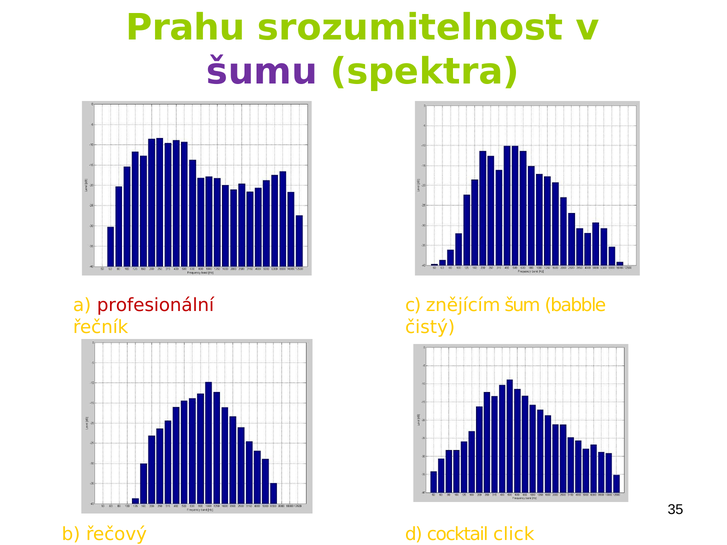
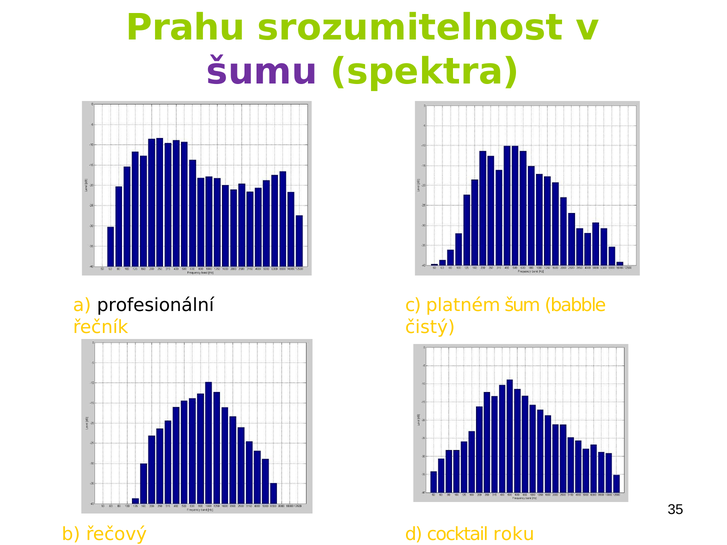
profesionální colour: red -> black (156, 306)
znějícím: znějícím -> platném (463, 306)
click: click -> roku (514, 535)
